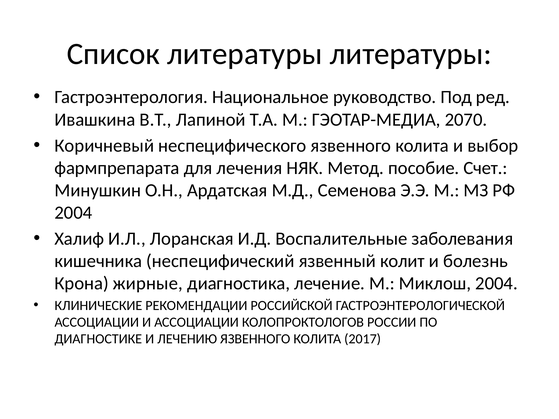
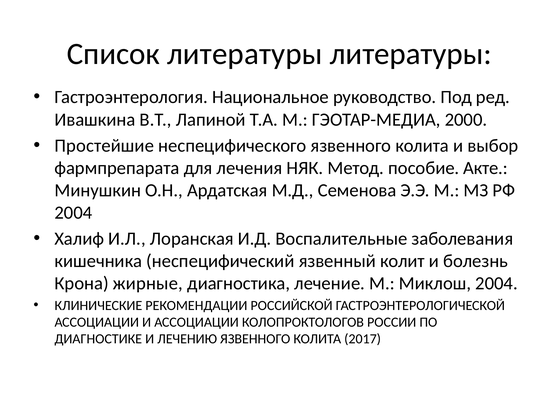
2070: 2070 -> 2000 (466, 120)
Коричневый: Коричневый -> Простейшие (104, 146)
Счет: Счет -> Акте (485, 168)
